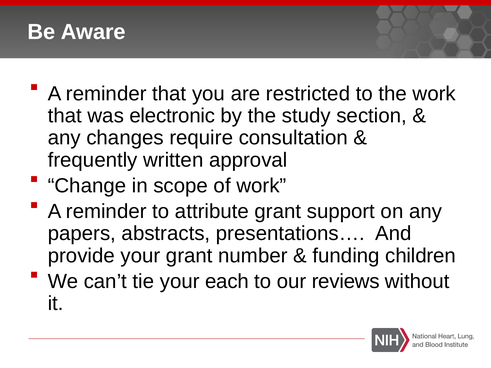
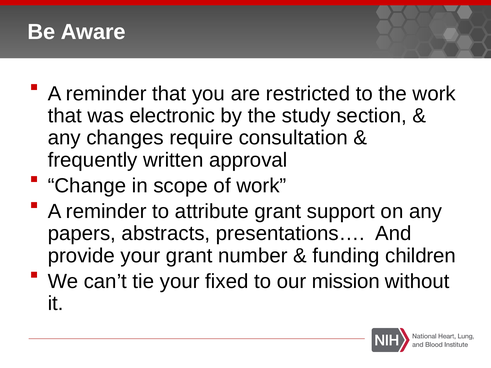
each: each -> fixed (227, 282)
reviews: reviews -> mission (346, 282)
